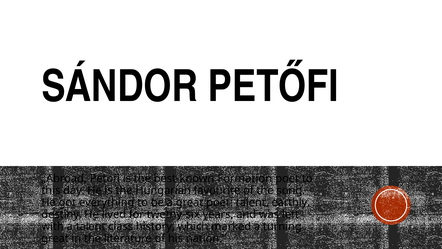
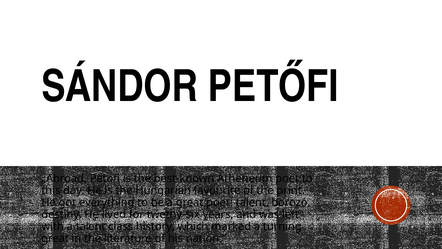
Formation: Formation -> Atheneum (245, 178)
song: song -> print (291, 190)
earthly: earthly -> borozó (291, 202)
